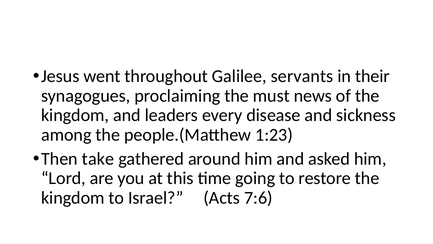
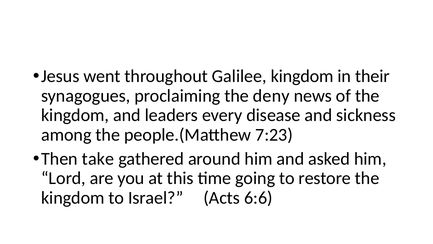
Galilee servants: servants -> kingdom (302, 76)
must: must -> deny (271, 96)
1:23: 1:23 -> 7:23 (274, 134)
7:6: 7:6 -> 6:6 (258, 197)
